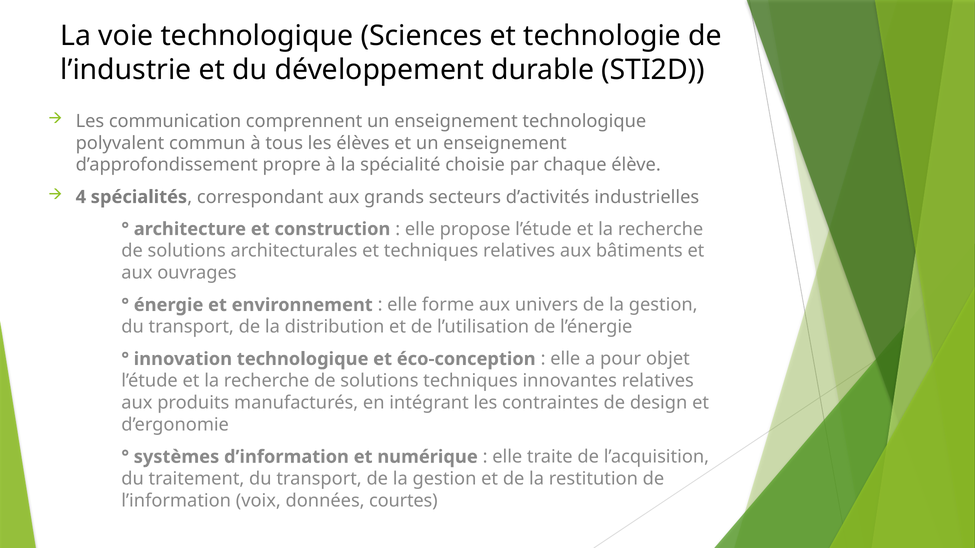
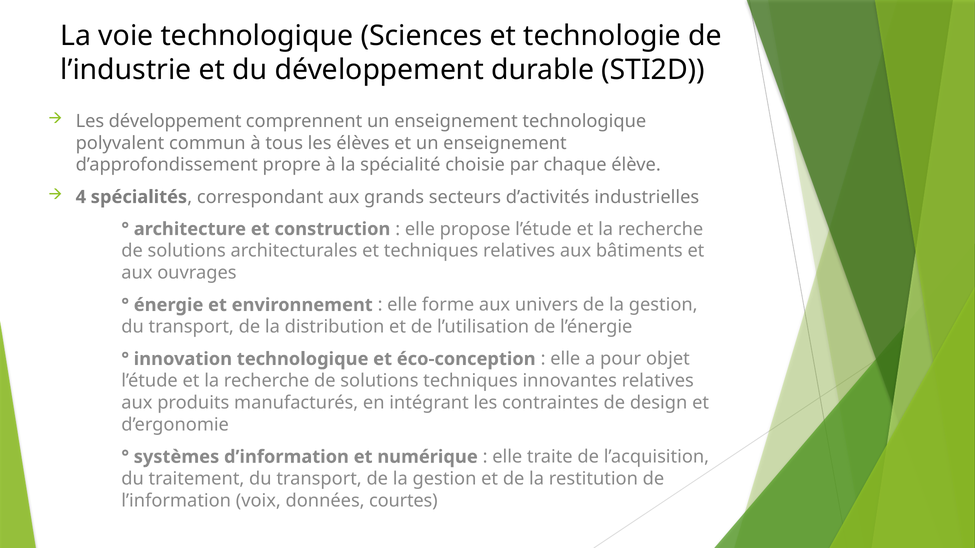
Les communication: communication -> développement (175, 121)
